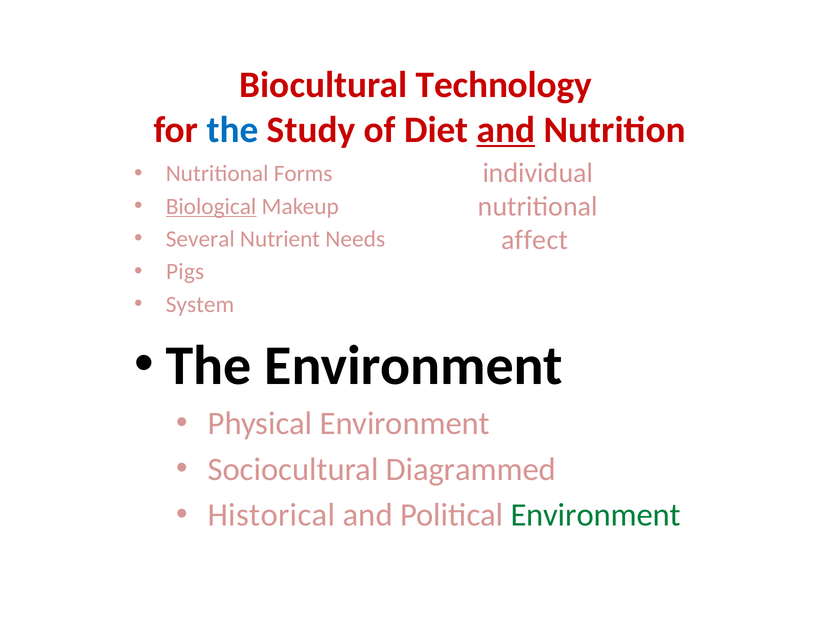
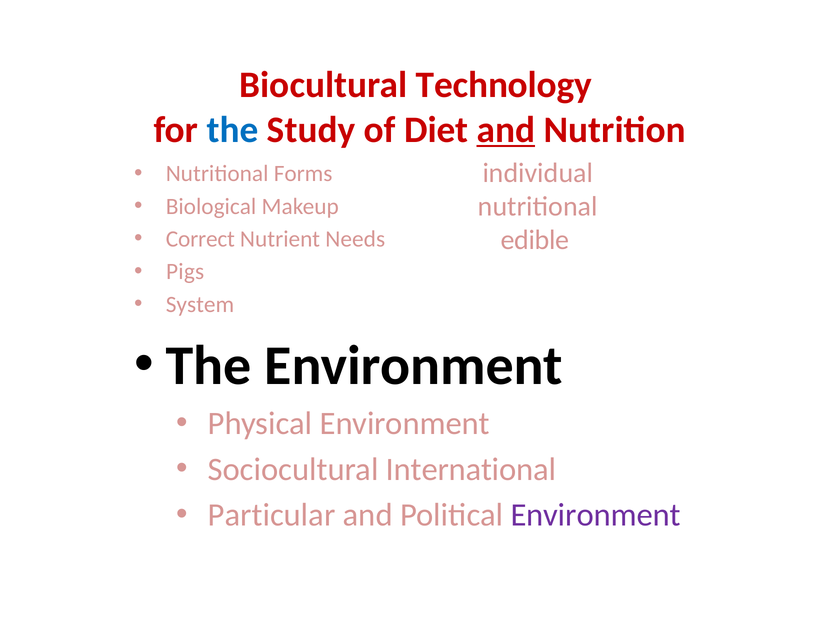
Biological underline: present -> none (211, 206)
Several: Several -> Correct (200, 239)
affect: affect -> edible (535, 240)
Diagrammed: Diagrammed -> International (471, 469)
Historical: Historical -> Particular (272, 515)
Environment colour: green -> purple (596, 515)
